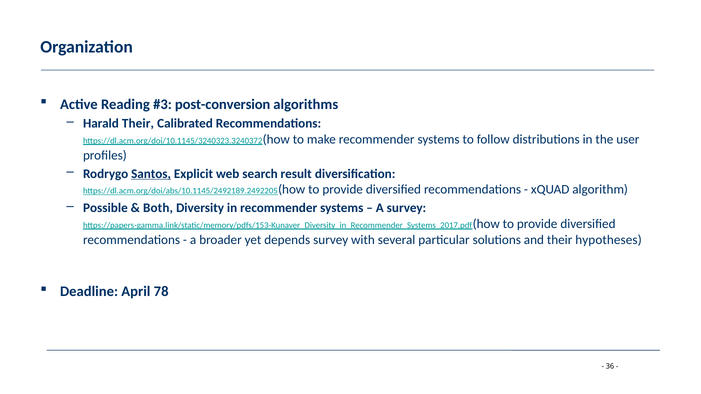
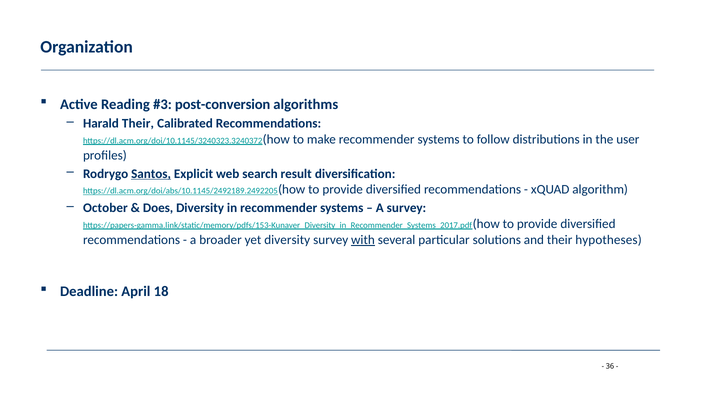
Possible: Possible -> October (105, 208)
Both: Both -> Does (158, 208)
yet depends: depends -> diversity (287, 240)
with underline: none -> present (363, 240)
78: 78 -> 18 (161, 292)
